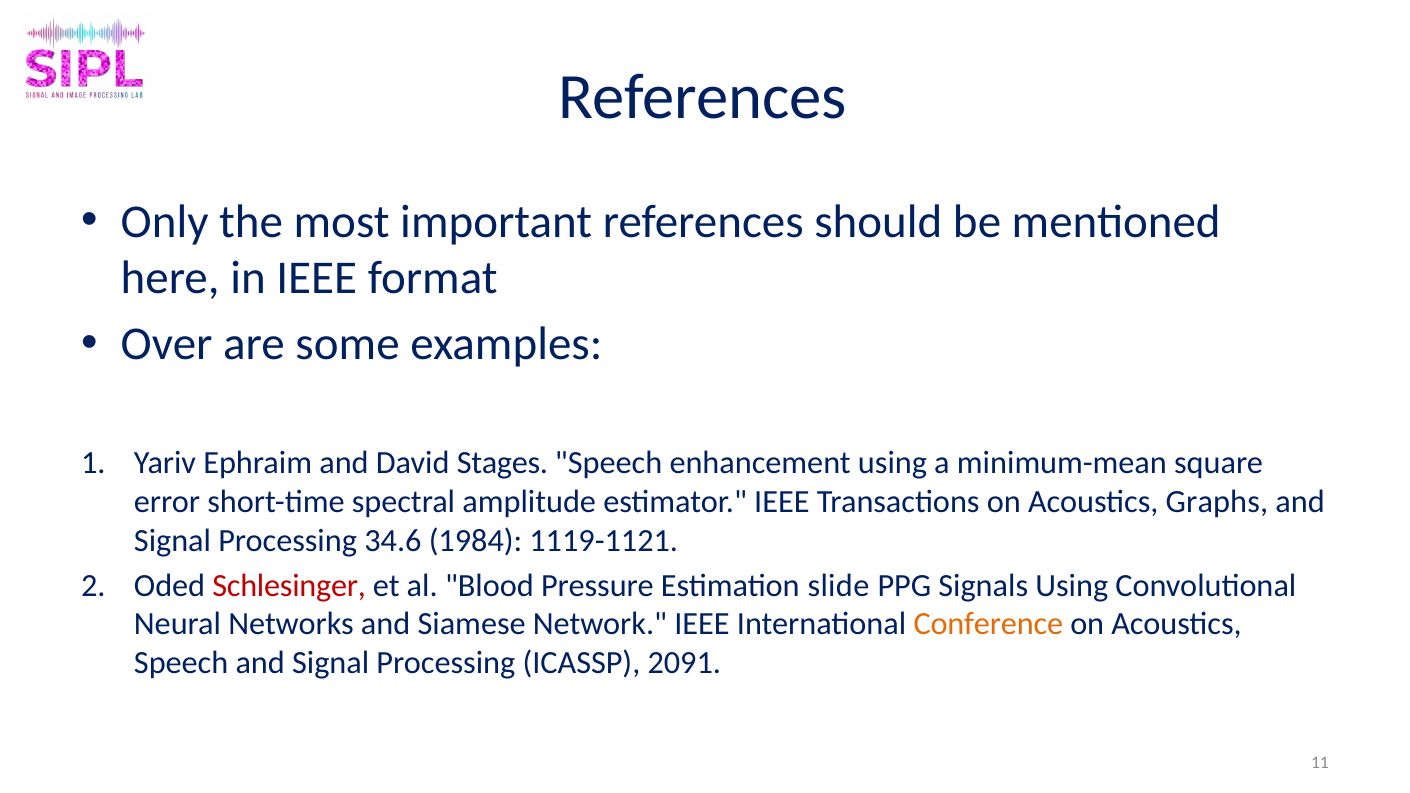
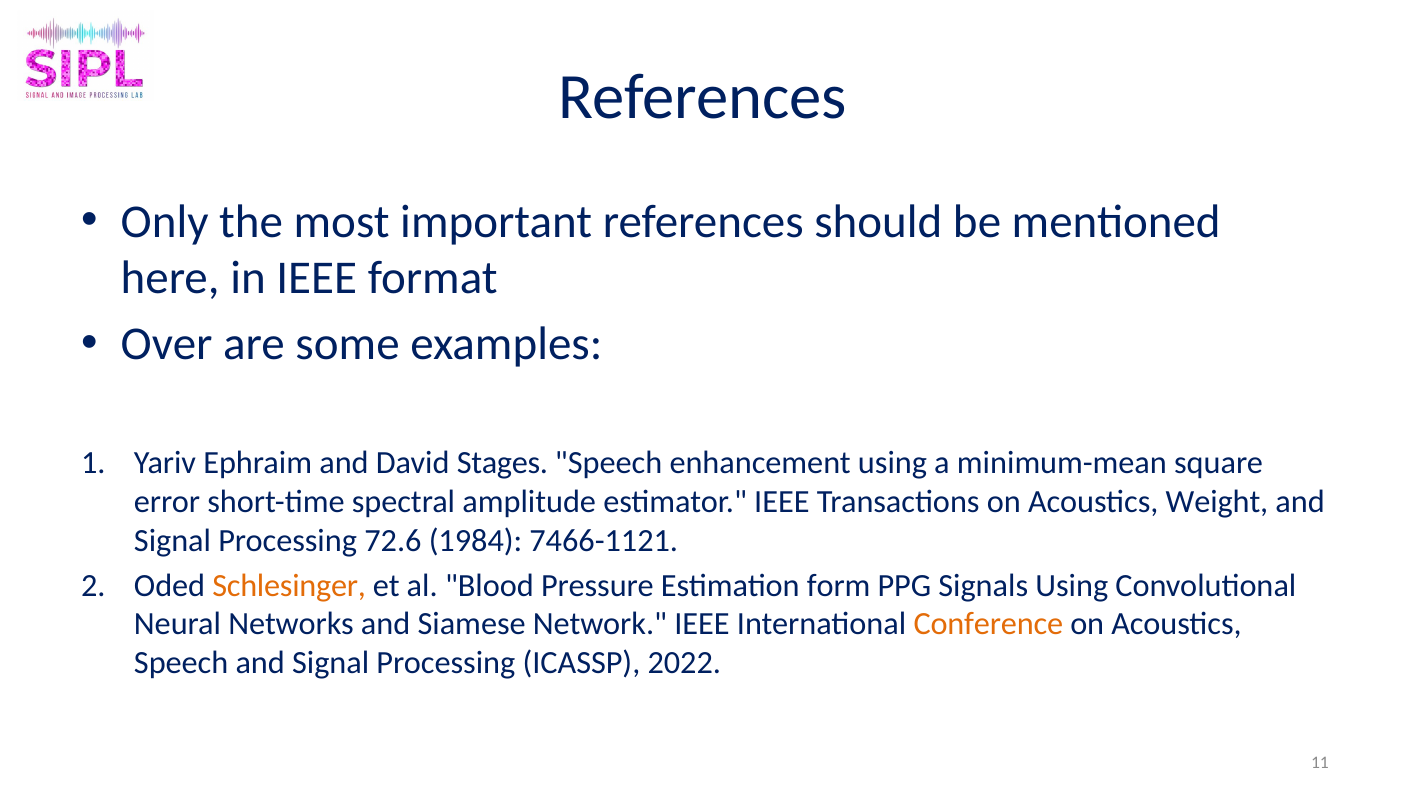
Graphs: Graphs -> Weight (1217, 502)
34.6: 34.6 -> 72.6 (393, 540)
1119-1121: 1119-1121 -> 7466-1121 (604, 540)
Schlesinger colour: red -> orange (289, 586)
slide: slide -> form (839, 586)
2091: 2091 -> 2022 (684, 663)
